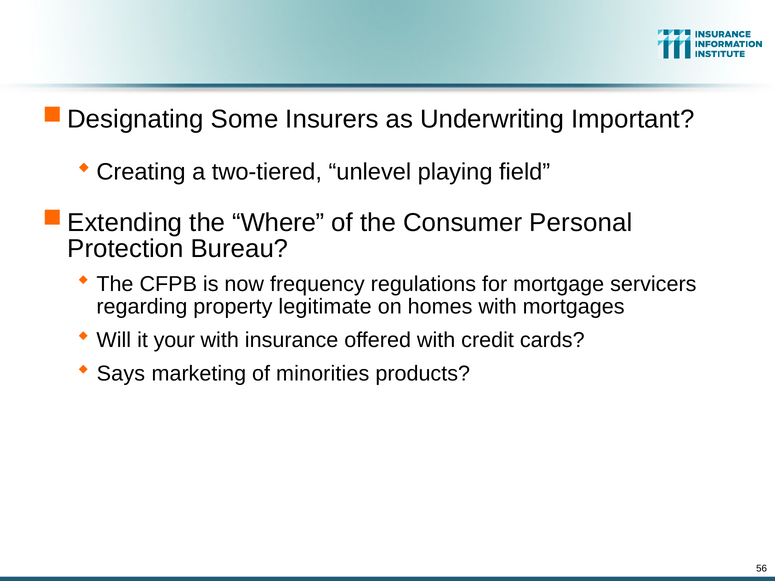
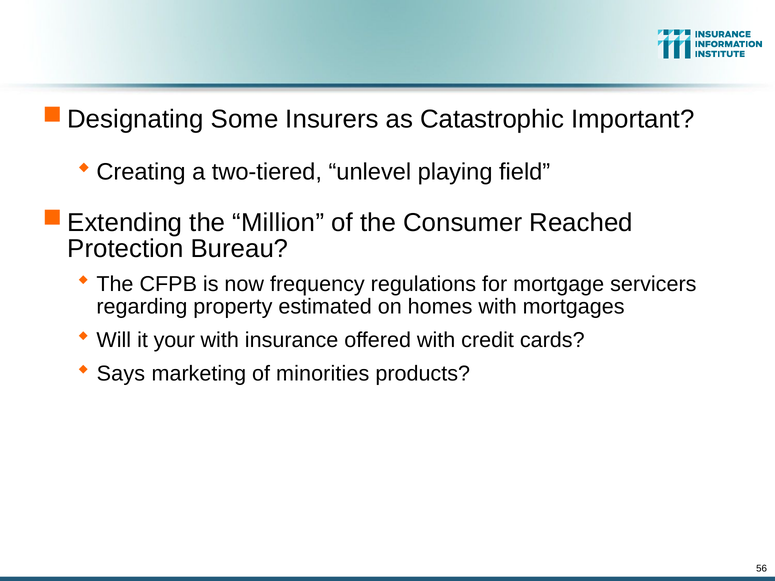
Underwriting: Underwriting -> Catastrophic (492, 119)
Where: Where -> Million (278, 223)
Personal: Personal -> Reached (581, 223)
legitimate: legitimate -> estimated (325, 307)
